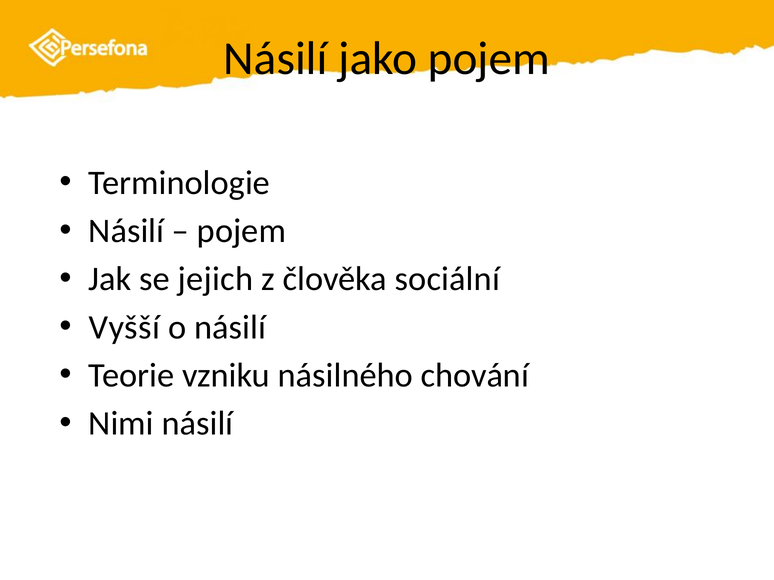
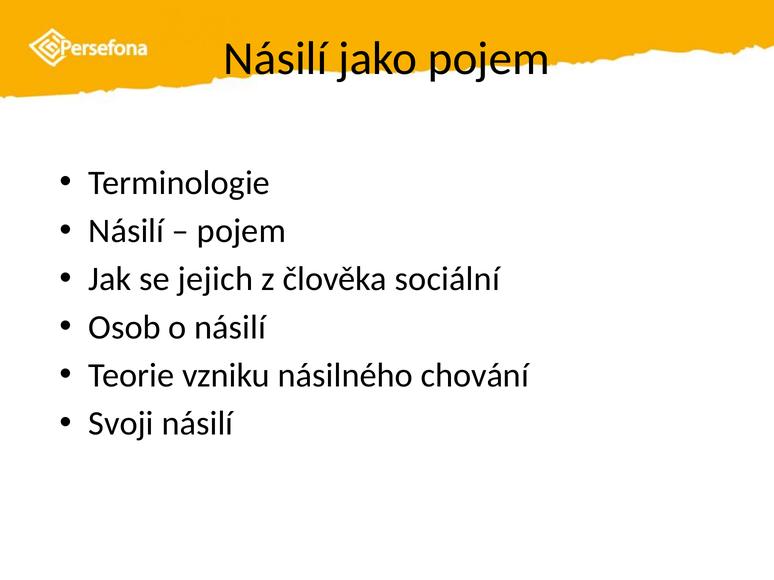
Vyšší: Vyšší -> Osob (125, 328)
Nimi: Nimi -> Svoji (121, 424)
